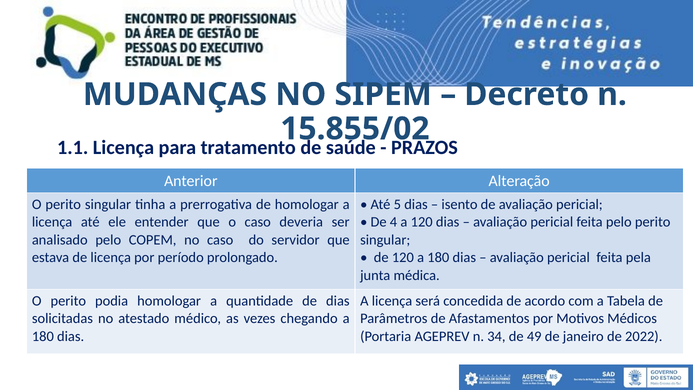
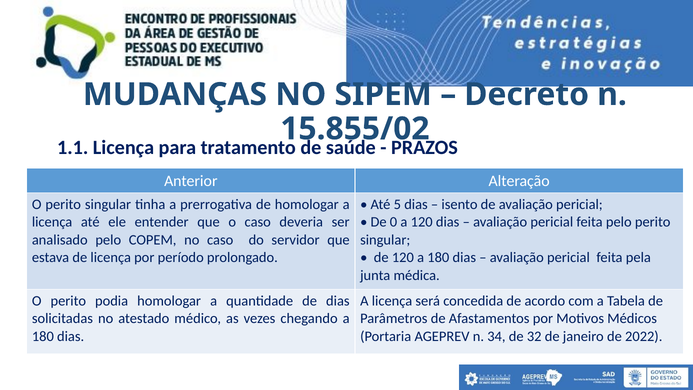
4: 4 -> 0 (394, 222)
49: 49 -> 32 (534, 336)
